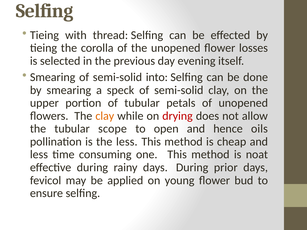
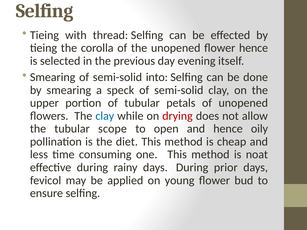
flower losses: losses -> hence (254, 48)
clay colour: orange -> blue (105, 116)
oils: oils -> oily (260, 129)
the less: less -> diet (127, 142)
